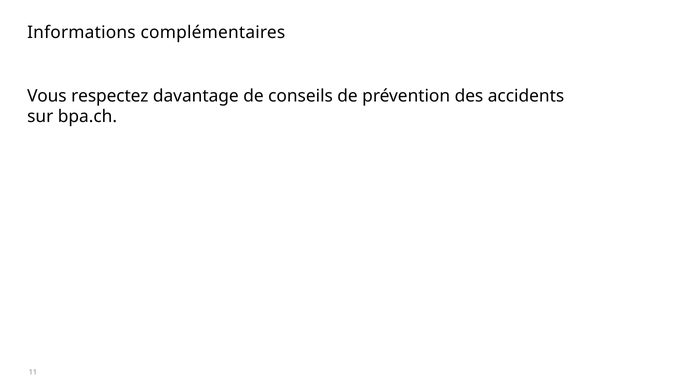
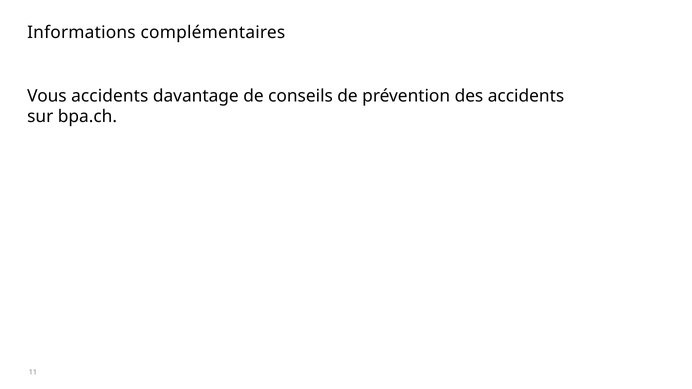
Vous respectez: respectez -> accidents (110, 96)
